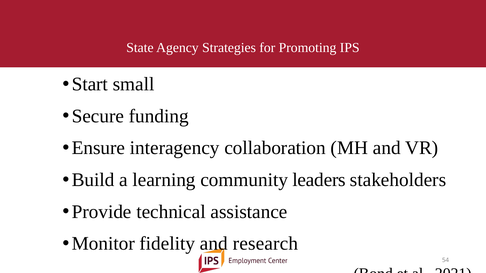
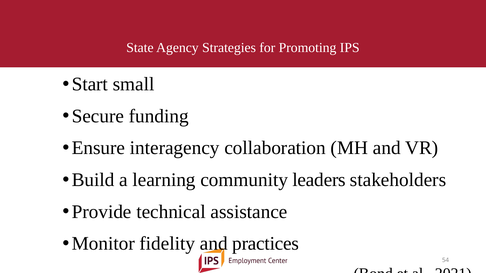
research: research -> practices (266, 244)
